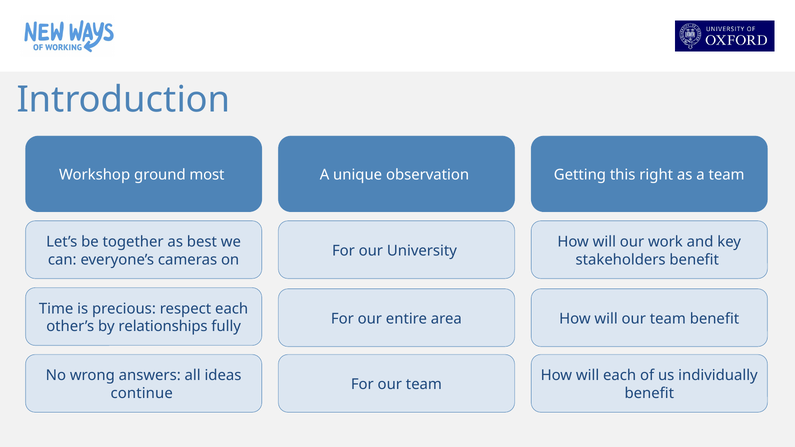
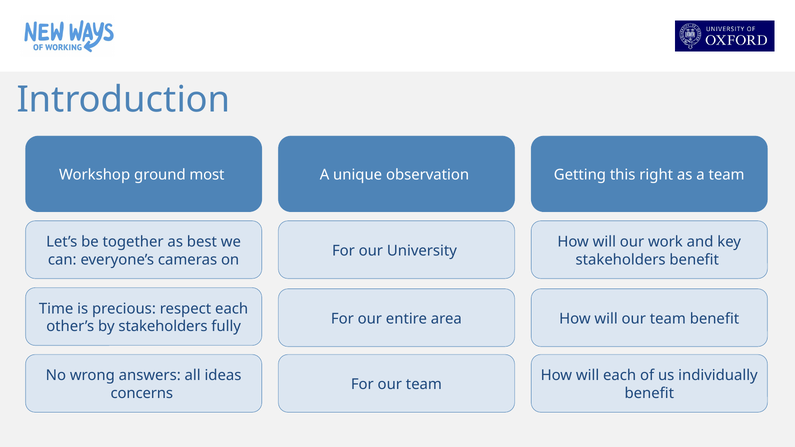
by relationships: relationships -> stakeholders (163, 327)
continue: continue -> concerns (142, 393)
